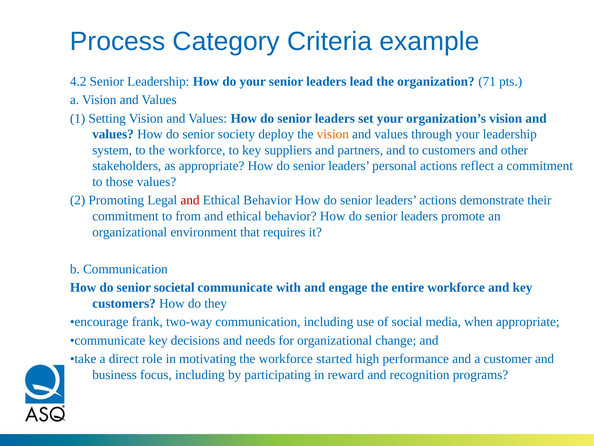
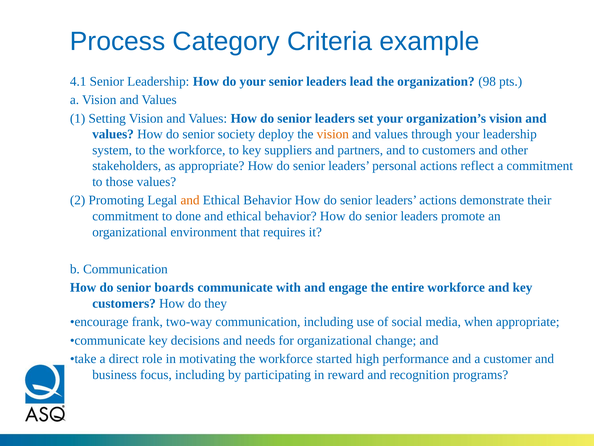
4.2: 4.2 -> 4.1 (78, 81)
71: 71 -> 98 (487, 81)
and colour: red -> orange (190, 200)
from: from -> done (188, 216)
societal: societal -> boards (174, 287)
